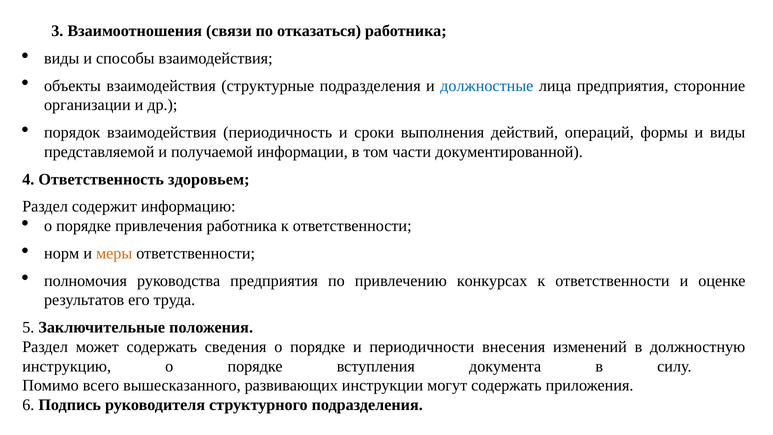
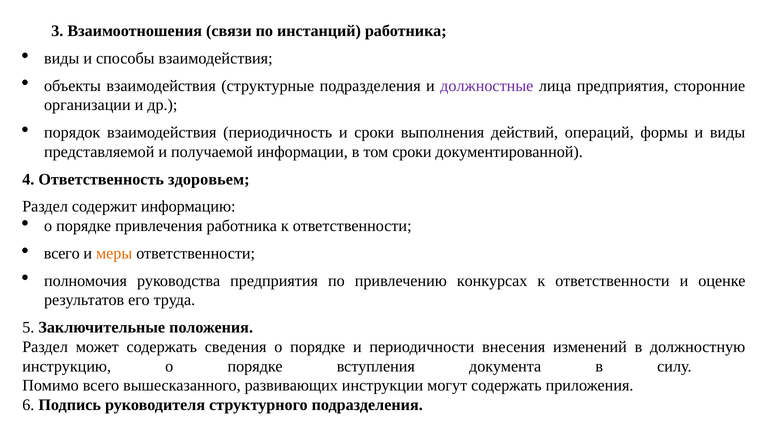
отказаться: отказаться -> инстанций (319, 31)
должностные colour: blue -> purple (487, 86)
том части: части -> сроки (412, 152)
норм: норм -> всего (62, 253)
